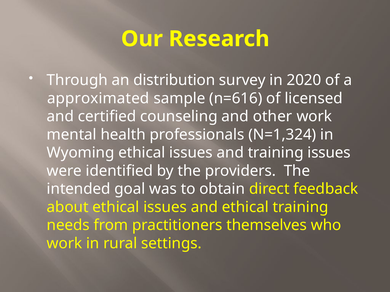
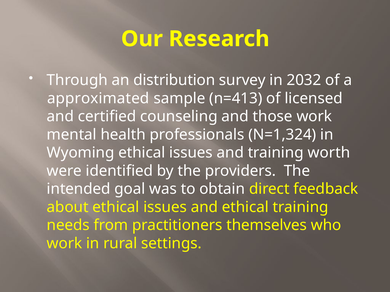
2020: 2020 -> 2032 (304, 80)
n=616: n=616 -> n=413 (236, 98)
other: other -> those (273, 117)
training issues: issues -> worth (329, 153)
